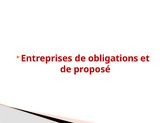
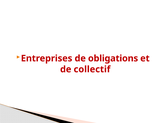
proposé: proposé -> collectif (92, 69)
